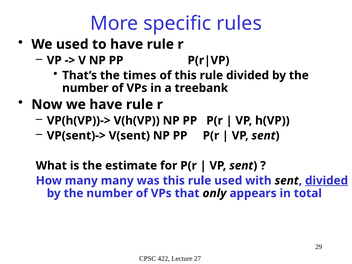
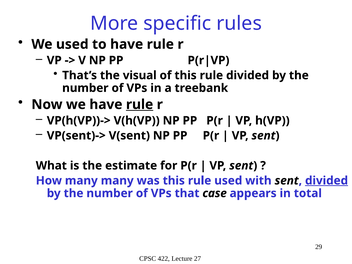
times: times -> visual (140, 75)
rule underline: none -> present (140, 104)
only: only -> case (215, 193)
